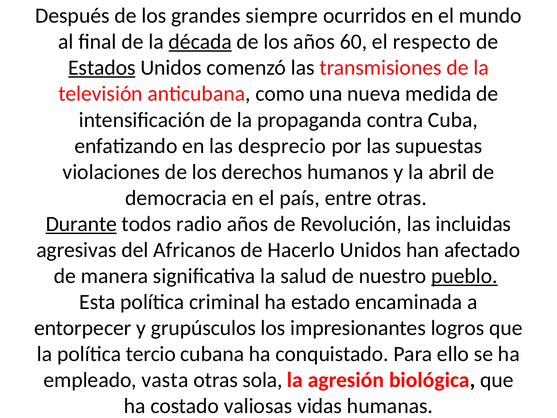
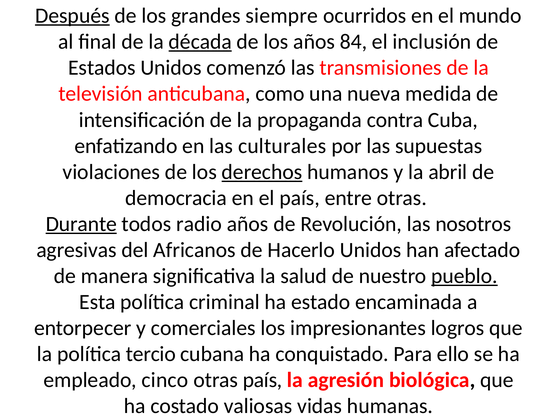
Después underline: none -> present (72, 16)
60: 60 -> 84 (353, 42)
respecto: respecto -> inclusión (432, 42)
Estados underline: present -> none (102, 68)
desprecio: desprecio -> culturales (282, 146)
derechos underline: none -> present (262, 172)
incluidas: incluidas -> nosotros (473, 224)
grupúsculos: grupúsculos -> comerciales (203, 328)
vasta: vasta -> cinco (165, 380)
otras sola: sola -> país (263, 380)
